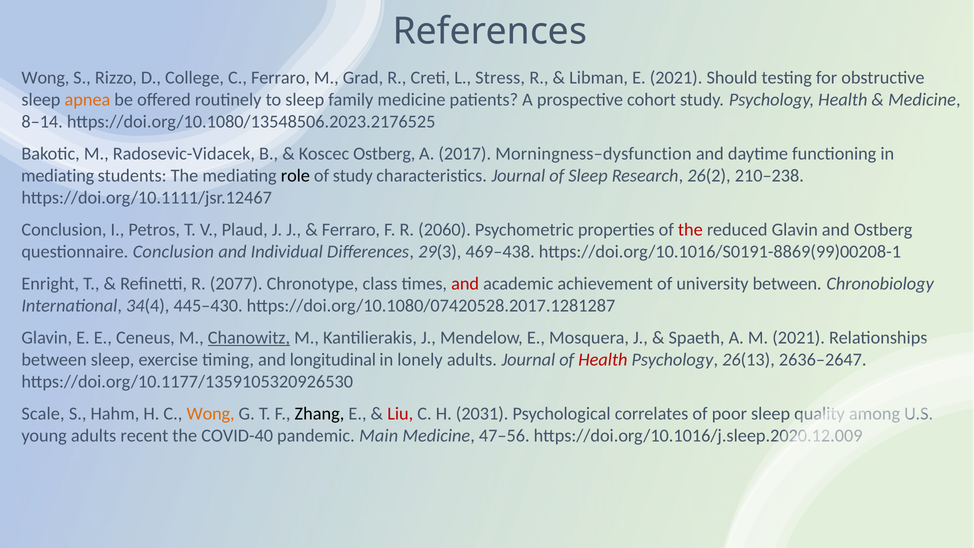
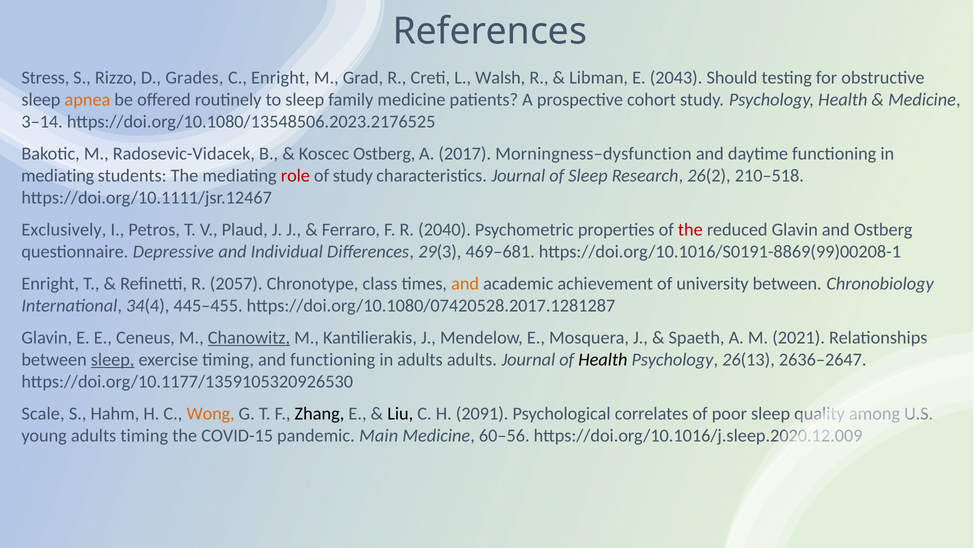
Wong: Wong -> Stress (45, 78)
College: College -> Grades (194, 78)
C Ferraro: Ferraro -> Enright (280, 78)
Stress: Stress -> Walsh (500, 78)
E 2021: 2021 -> 2043 (676, 78)
8–14: 8–14 -> 3–14 (42, 122)
role colour: black -> red (295, 176)
210–238: 210–238 -> 210–518 (769, 176)
Conclusion: Conclusion -> Exclusively (64, 230)
2060: 2060 -> 2040 (445, 230)
questionnaire Conclusion: Conclusion -> Depressive (173, 252)
469–438: 469–438 -> 469–681 (500, 252)
2077: 2077 -> 2057 (236, 284)
and colour: red -> orange (465, 284)
445–430: 445–430 -> 445–455 (208, 306)
sleep underline: none -> present (113, 360)
and longitudinal: longitudinal -> functioning (333, 360)
in lonely: lonely -> adults (420, 360)
Health colour: red -> black (603, 360)
Liu colour: red -> black (400, 414)
2031: 2031 -> 2091 (482, 414)
adults recent: recent -> timing (144, 435)
COVID-40: COVID-40 -> COVID-15 (237, 435)
47–56: 47–56 -> 60–56 (504, 435)
